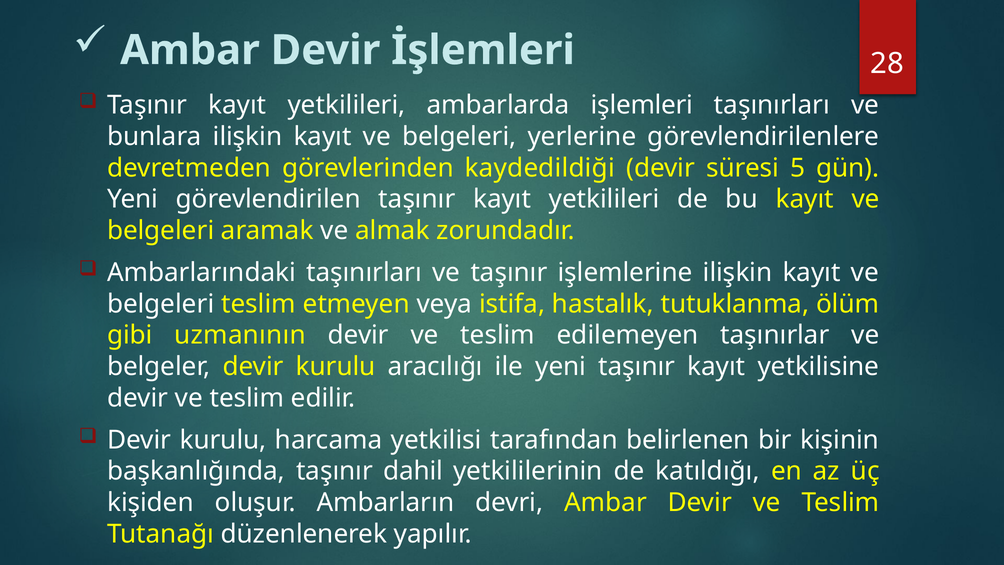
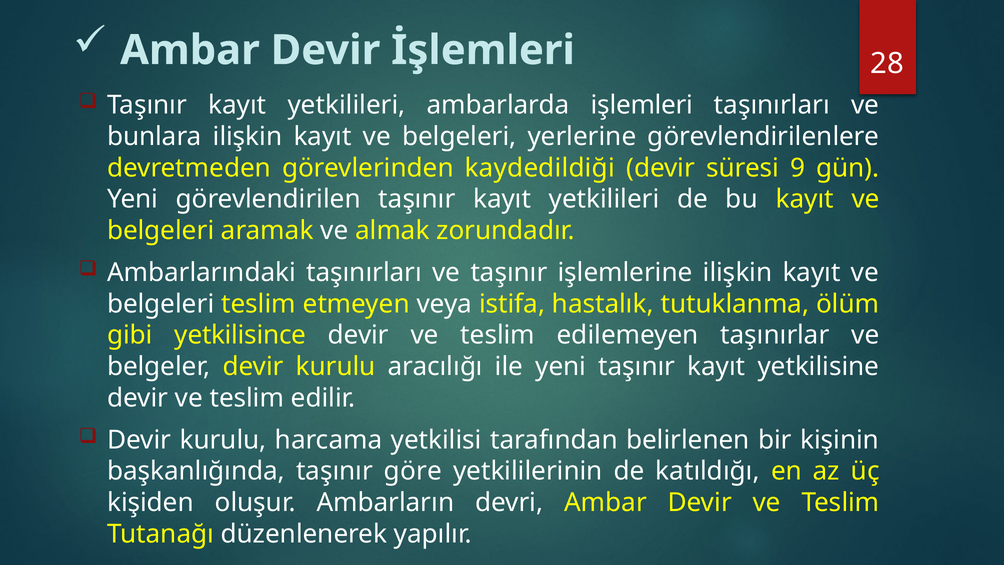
5: 5 -> 9 (798, 168)
uzmanının: uzmanının -> yetkilisince (240, 335)
dahil: dahil -> göre (413, 471)
